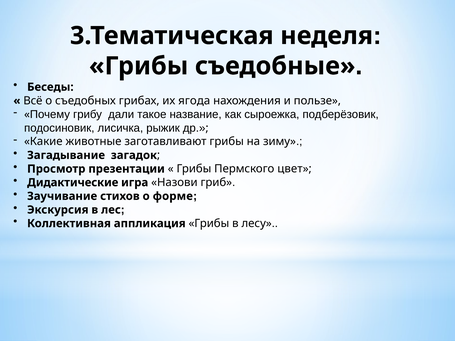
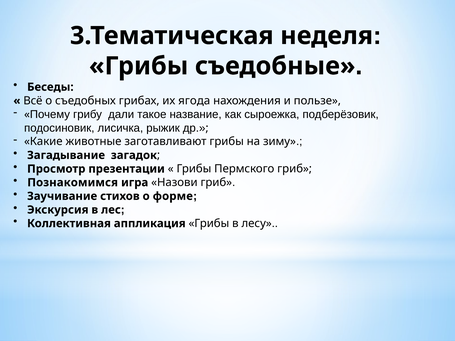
Пермского цвет: цвет -> гриб (295, 169)
Дидактические: Дидактические -> Познакомимся (73, 183)
